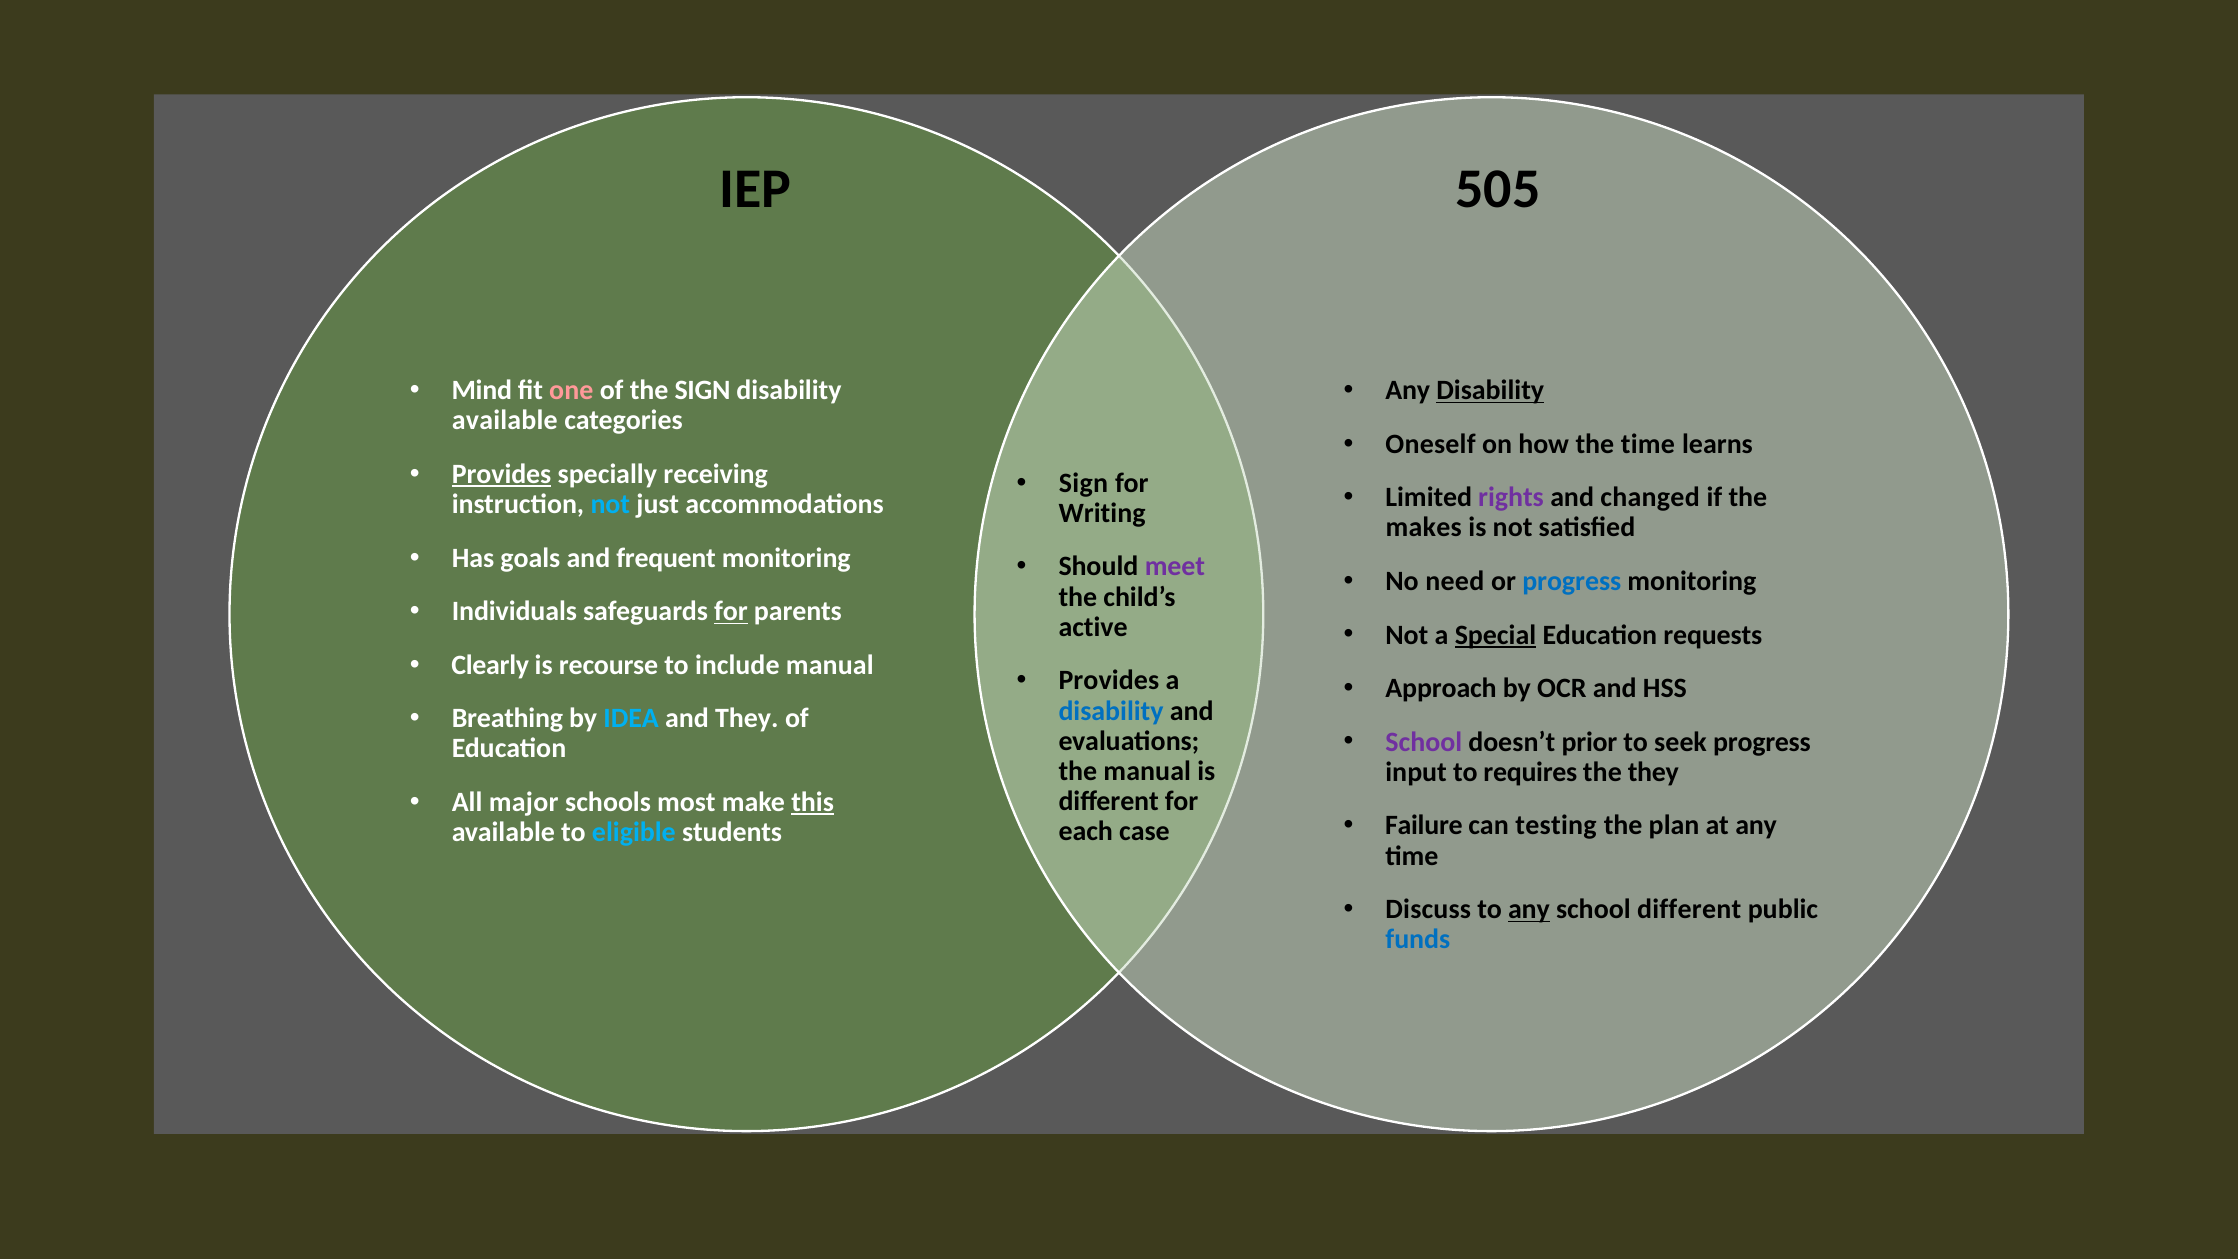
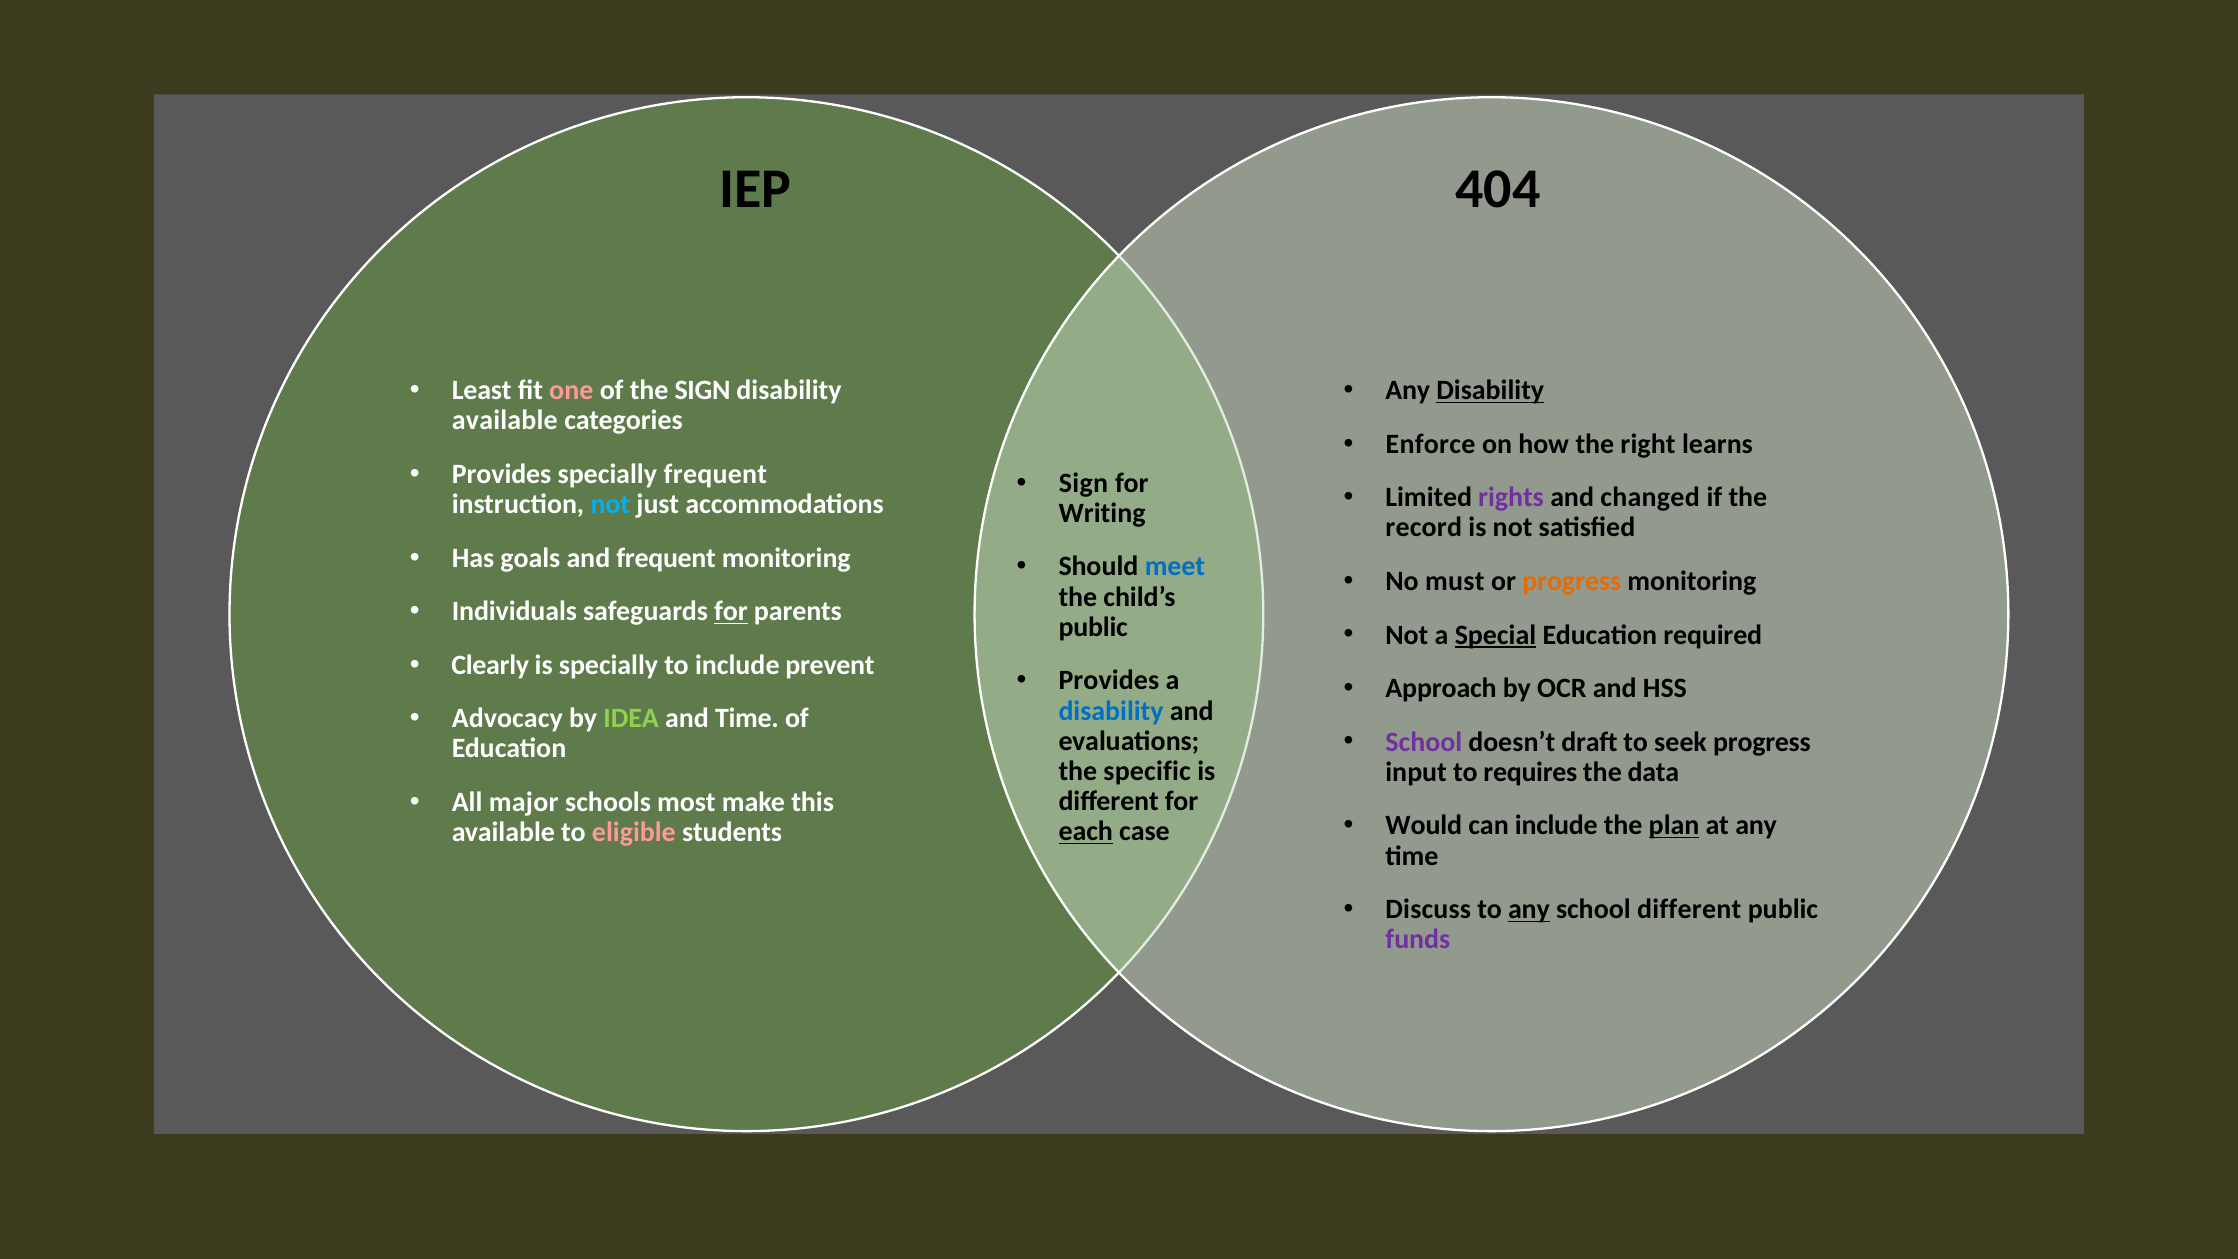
505: 505 -> 404 (1498, 189)
Mind: Mind -> Least (482, 390)
Oneself: Oneself -> Enforce (1431, 444)
the time: time -> right (1648, 444)
Provides underline: present -> none (502, 474)
specially receiving: receiving -> frequent (715, 474)
makes: makes -> record (1424, 528)
meet colour: purple -> blue (1175, 567)
need: need -> must (1455, 581)
progress colour: blue -> orange (1572, 581)
active: active -> public (1093, 627)
requests: requests -> required (1713, 635)
is recourse: recourse -> specially (609, 665)
include manual: manual -> prevent (830, 665)
Breathing: Breathing -> Advocacy (507, 718)
IDEA colour: light blue -> light green (631, 718)
and They: They -> Time (747, 718)
prior: prior -> draft (1589, 742)
the manual: manual -> specific (1147, 771)
the they: they -> data (1653, 772)
this underline: present -> none (813, 802)
Failure: Failure -> Would (1424, 826)
can testing: testing -> include (1556, 826)
plan underline: none -> present (1674, 826)
each underline: none -> present (1086, 832)
eligible colour: light blue -> pink (634, 832)
funds colour: blue -> purple (1418, 939)
